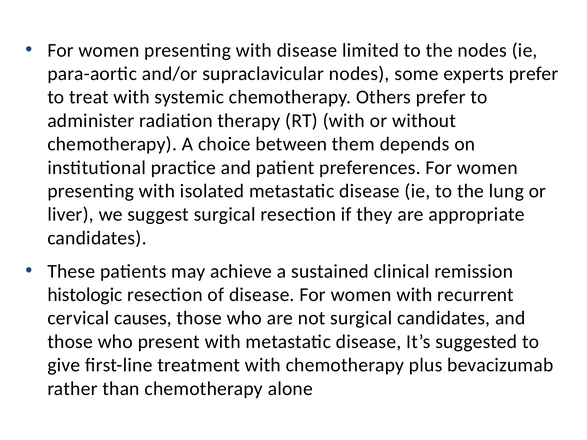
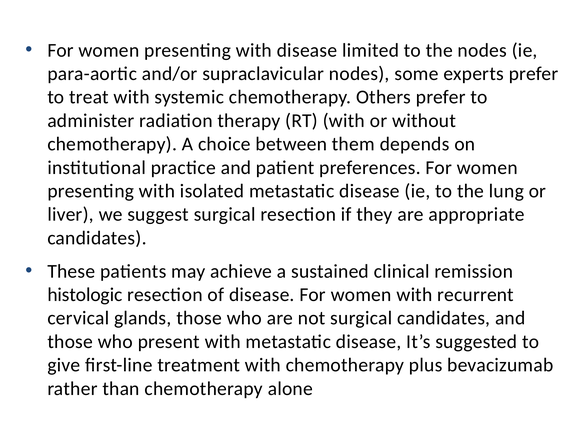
causes: causes -> glands (143, 318)
